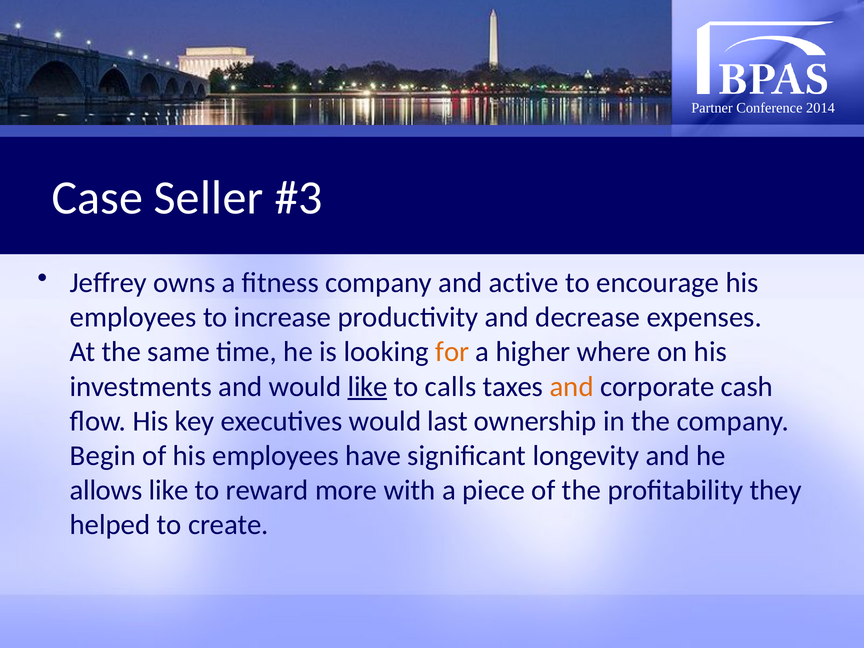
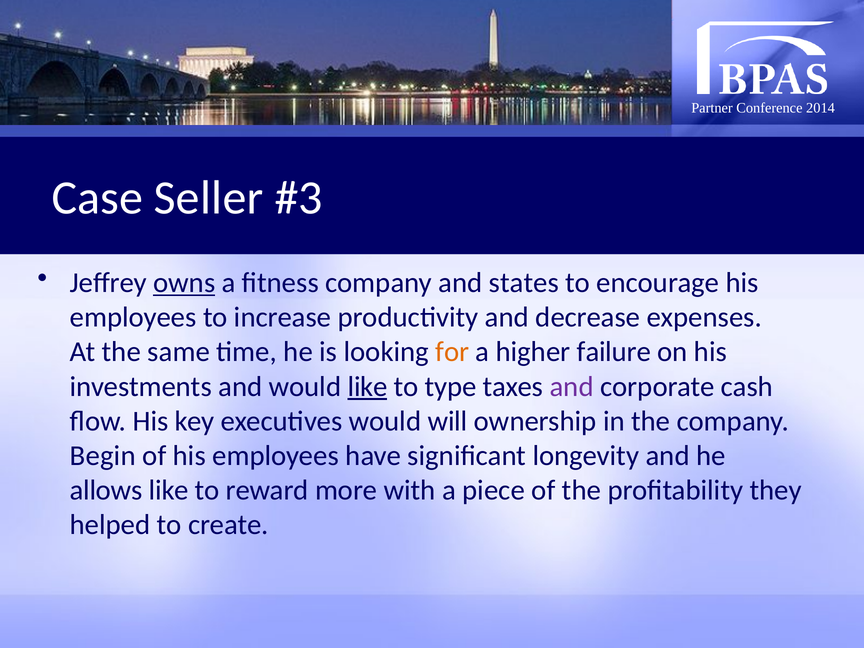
owns underline: none -> present (184, 283)
active: active -> states (524, 283)
where: where -> failure (614, 352)
calls: calls -> type (451, 387)
and colour: orange -> purple (572, 387)
last: last -> will (448, 421)
